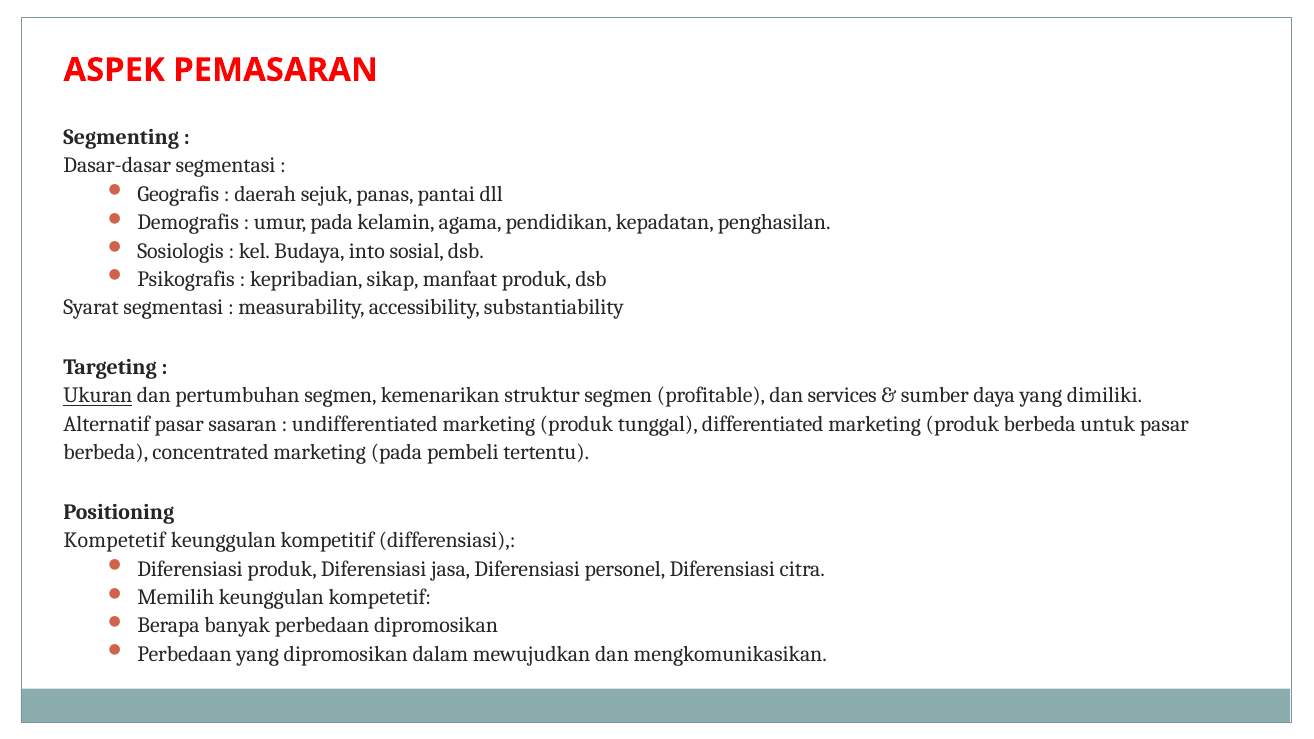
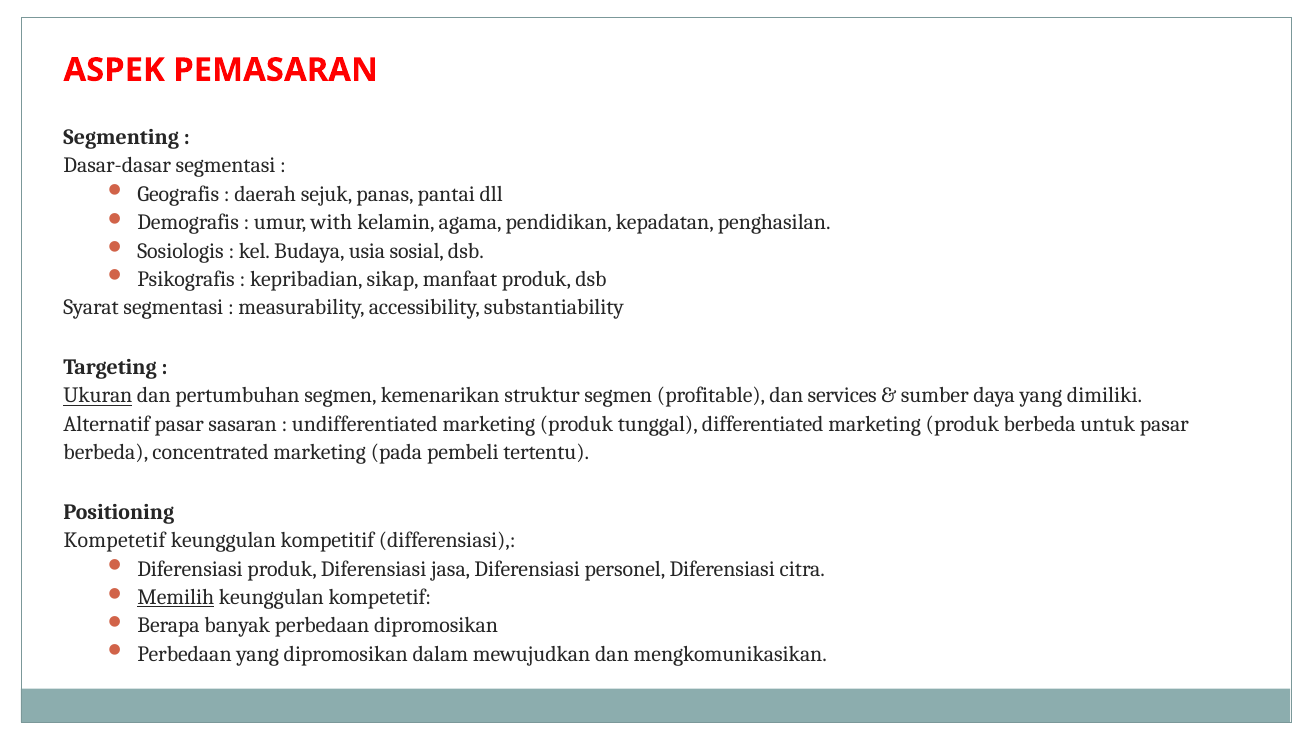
umur pada: pada -> with (331, 223)
into: into -> usia (367, 251)
Memilih underline: none -> present (176, 597)
